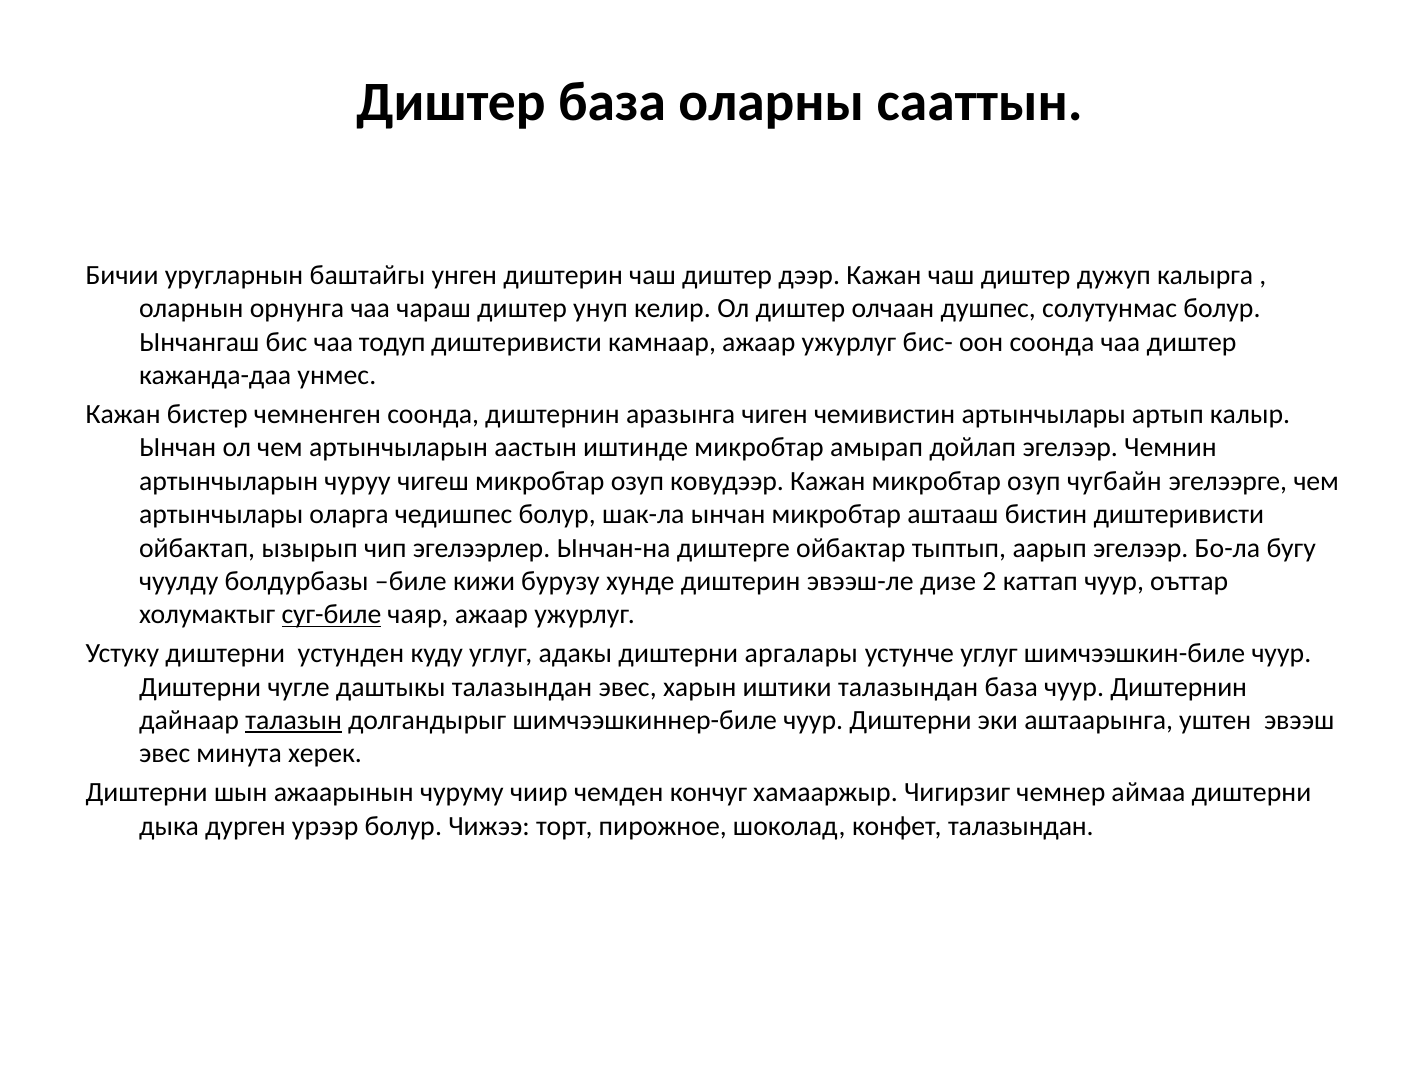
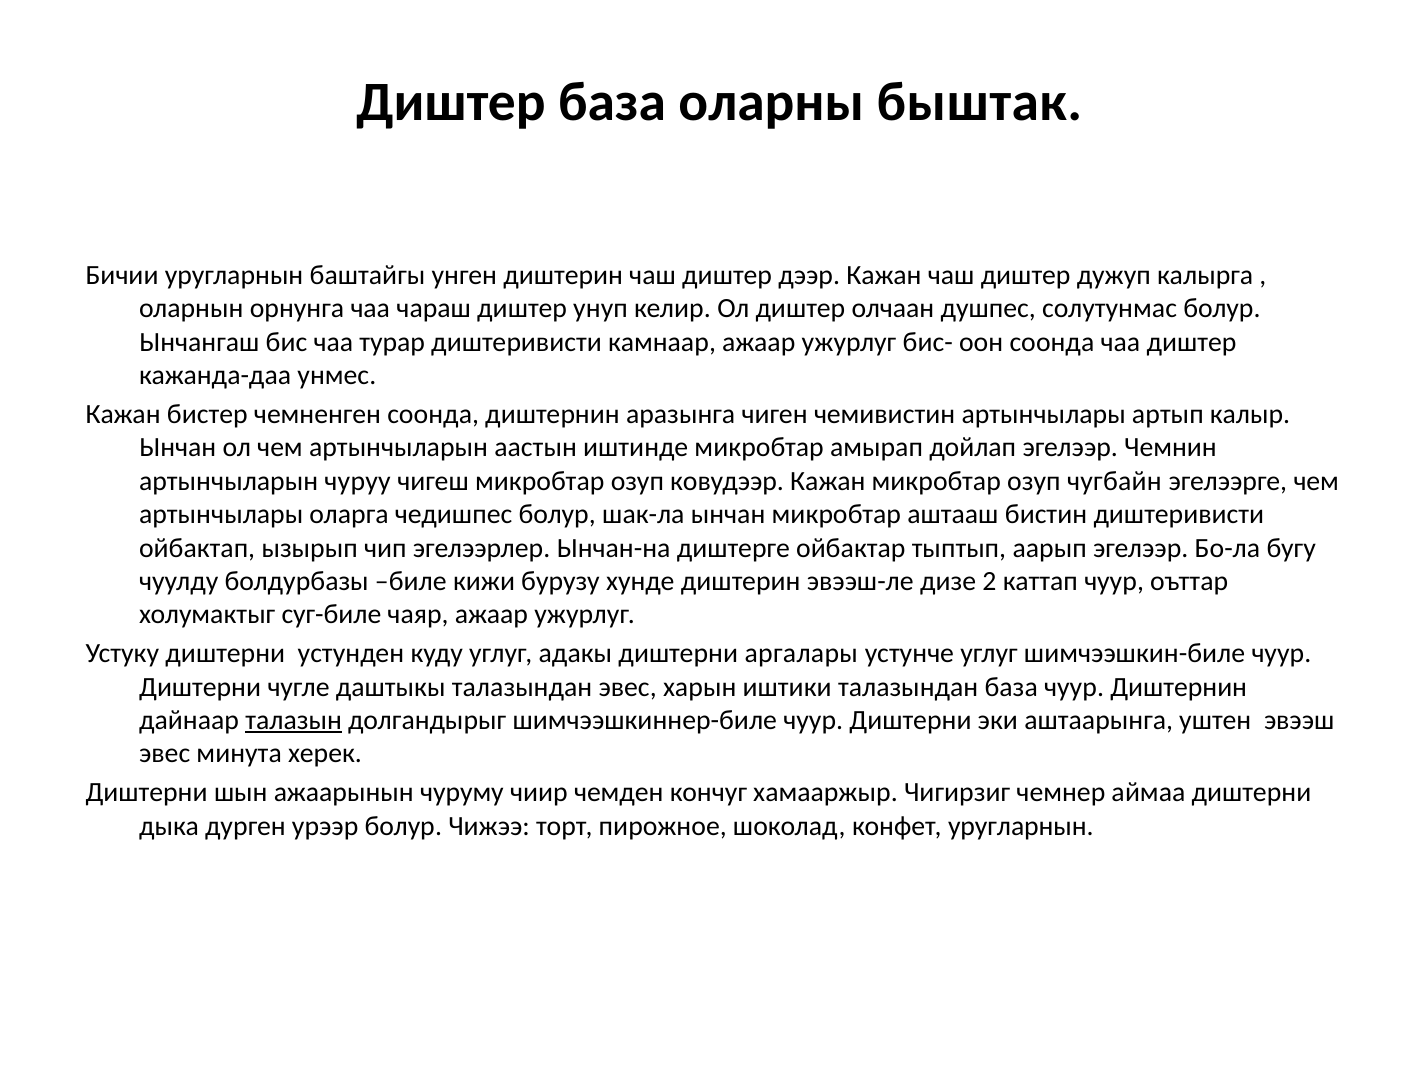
сааттын: сааттын -> быштак (979, 103)
тодуп: тодуп -> турар (392, 342)
суг-биле underline: present -> none (331, 615)
конфет талазындан: талазындан -> уругларнын (1021, 826)
